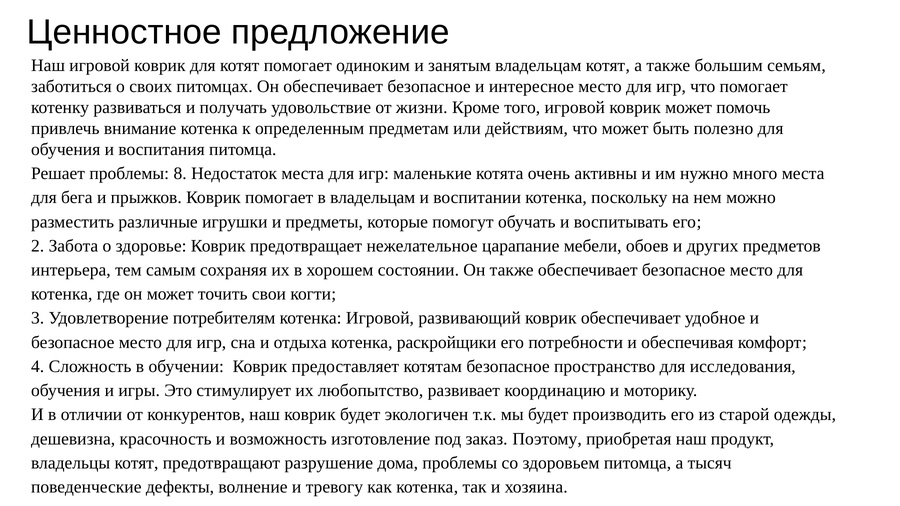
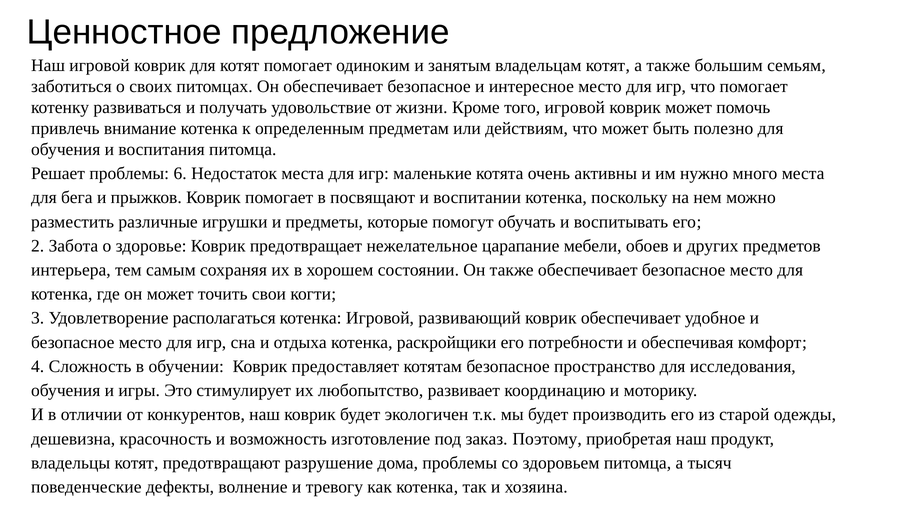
8: 8 -> 6 (180, 174)
в владельцам: владельцам -> посвящают (373, 198)
потребителям: потребителям -> располагаться (224, 318)
